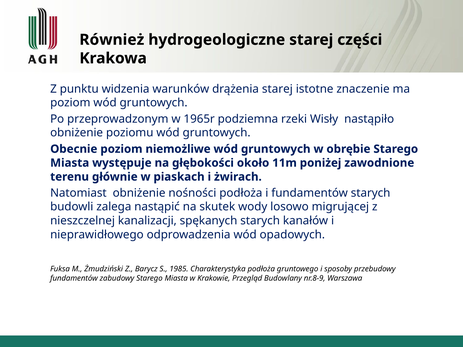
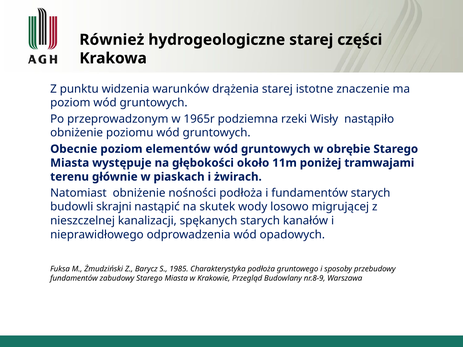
niemożliwe: niemożliwe -> elementów (178, 149)
zawodnione: zawodnione -> tramwajami (379, 163)
zalega: zalega -> skrajni (114, 207)
